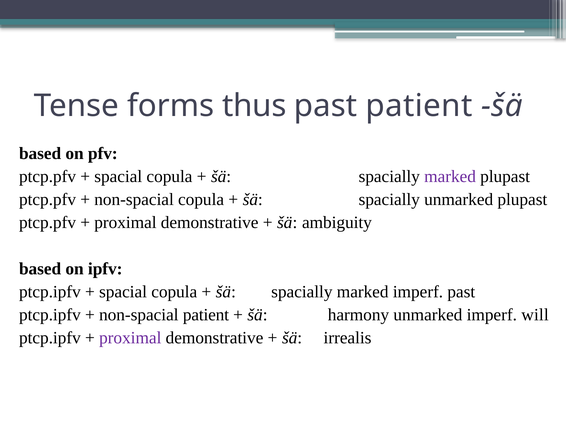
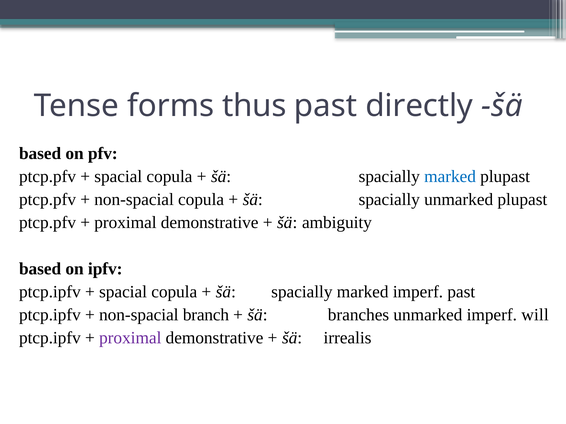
past patient: patient -> directly (419, 106)
marked colour: purple -> blue (450, 177)
non-spacial patient: patient -> branch (206, 315)
harmony: harmony -> branches (358, 315)
